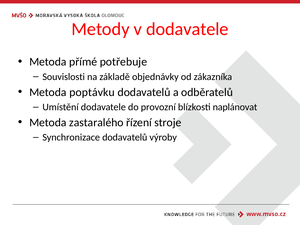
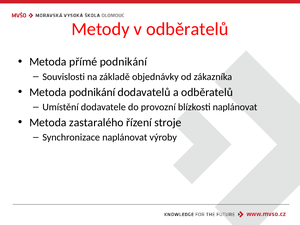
v dodavatele: dodavatele -> odběratelů (187, 29)
přímé potřebuje: potřebuje -> podnikání (123, 62)
Metoda poptávku: poptávku -> podnikání (92, 92)
Synchronizace dodavatelů: dodavatelů -> naplánovat (125, 137)
